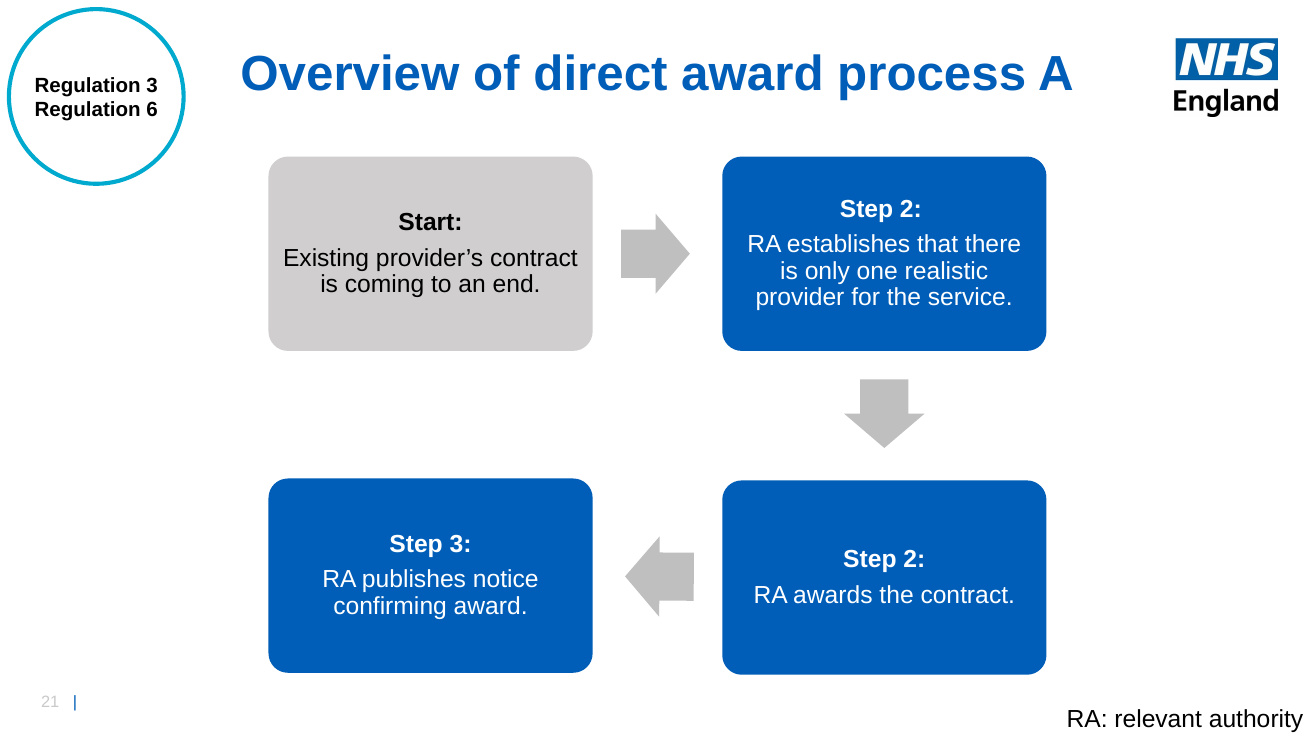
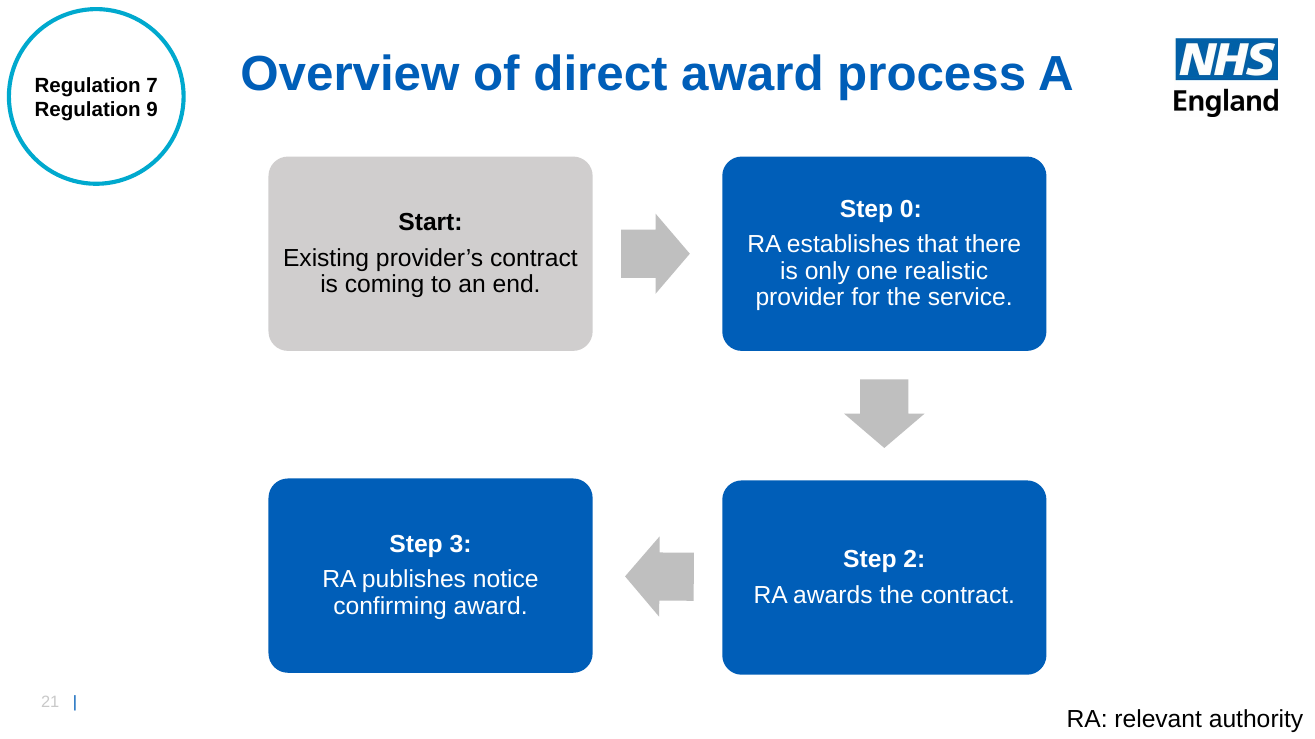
Regulation 3: 3 -> 7 (152, 85)
6: 6 -> 9 (152, 110)
2: 2 -> 0 (911, 210)
